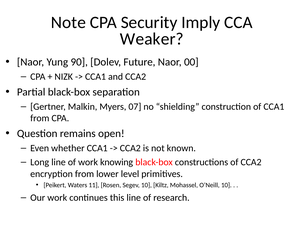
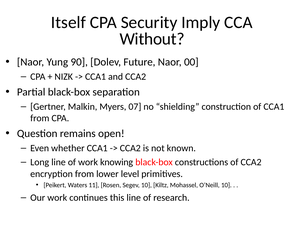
Note: Note -> Itself (68, 22)
Weaker: Weaker -> Without (152, 39)
